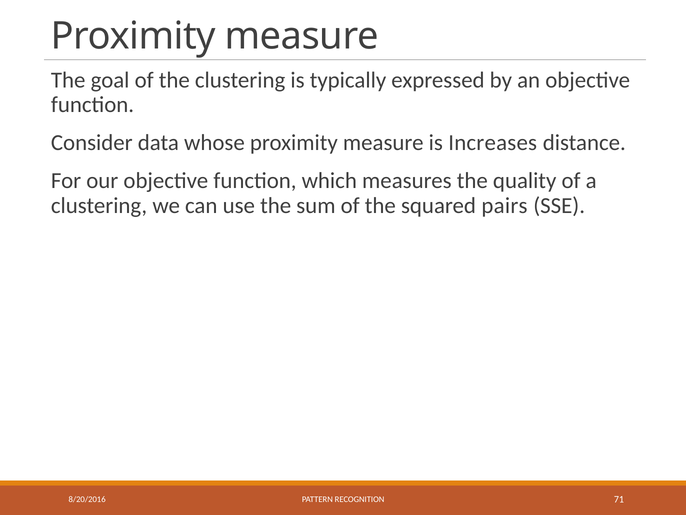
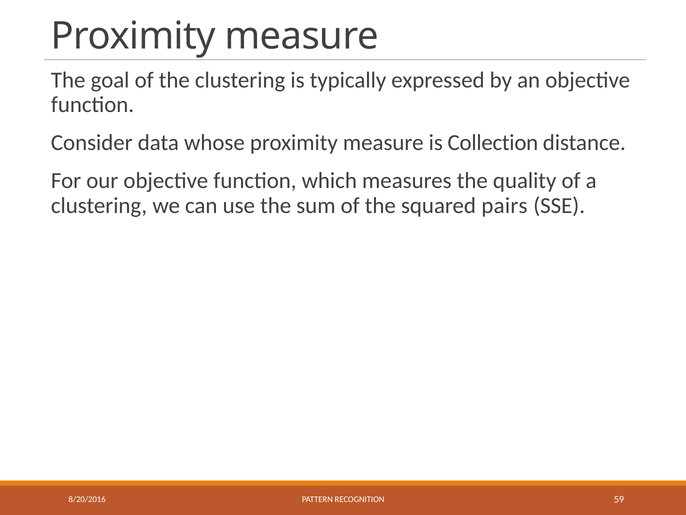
Increases: Increases -> Collection (493, 143)
71: 71 -> 59 (619, 499)
